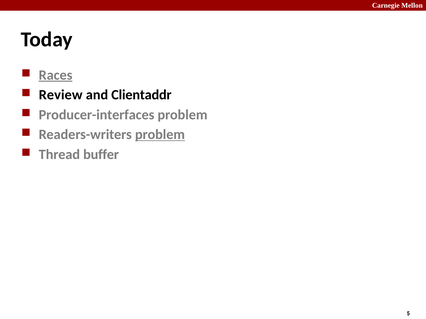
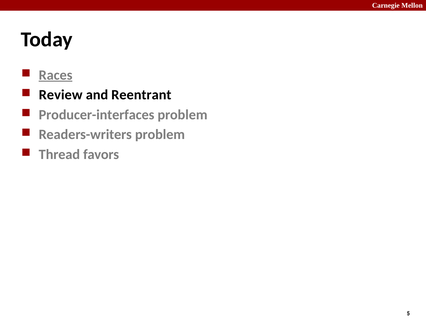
Clientaddr: Clientaddr -> Reentrant (141, 95)
problem underline: present -> none (160, 135)
buffer: buffer -> favors (101, 155)
